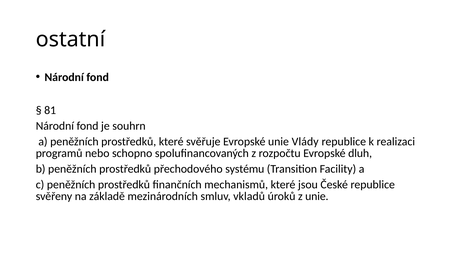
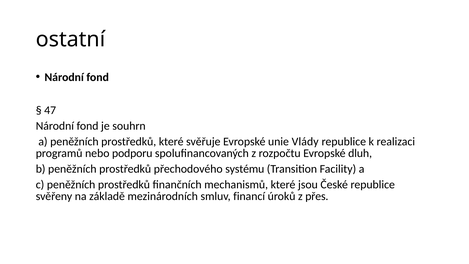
81: 81 -> 47 (50, 110)
schopno: schopno -> podporu (132, 153)
vkladů: vkladů -> financí (249, 196)
z unie: unie -> přes (317, 196)
